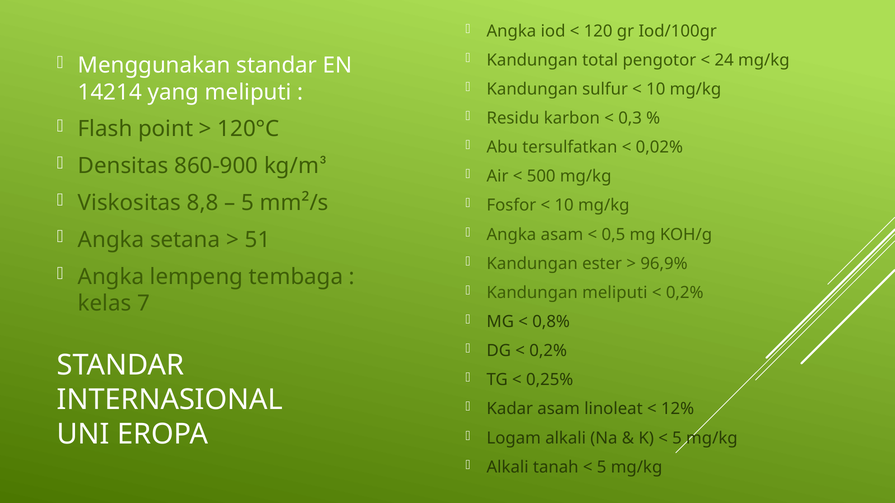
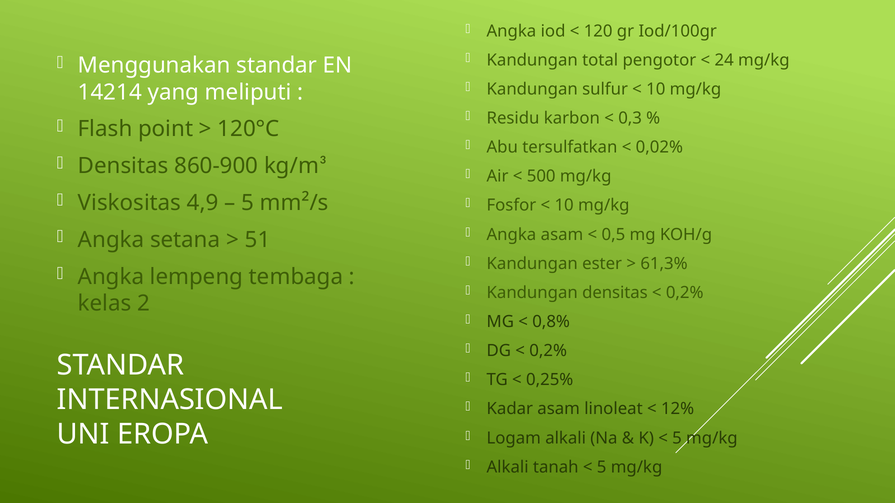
8,8: 8,8 -> 4,9 (203, 203)
96,9%: 96,9% -> 61,3% (664, 264)
Kandungan meliputi: meliputi -> densitas (615, 293)
7: 7 -> 2 (144, 304)
